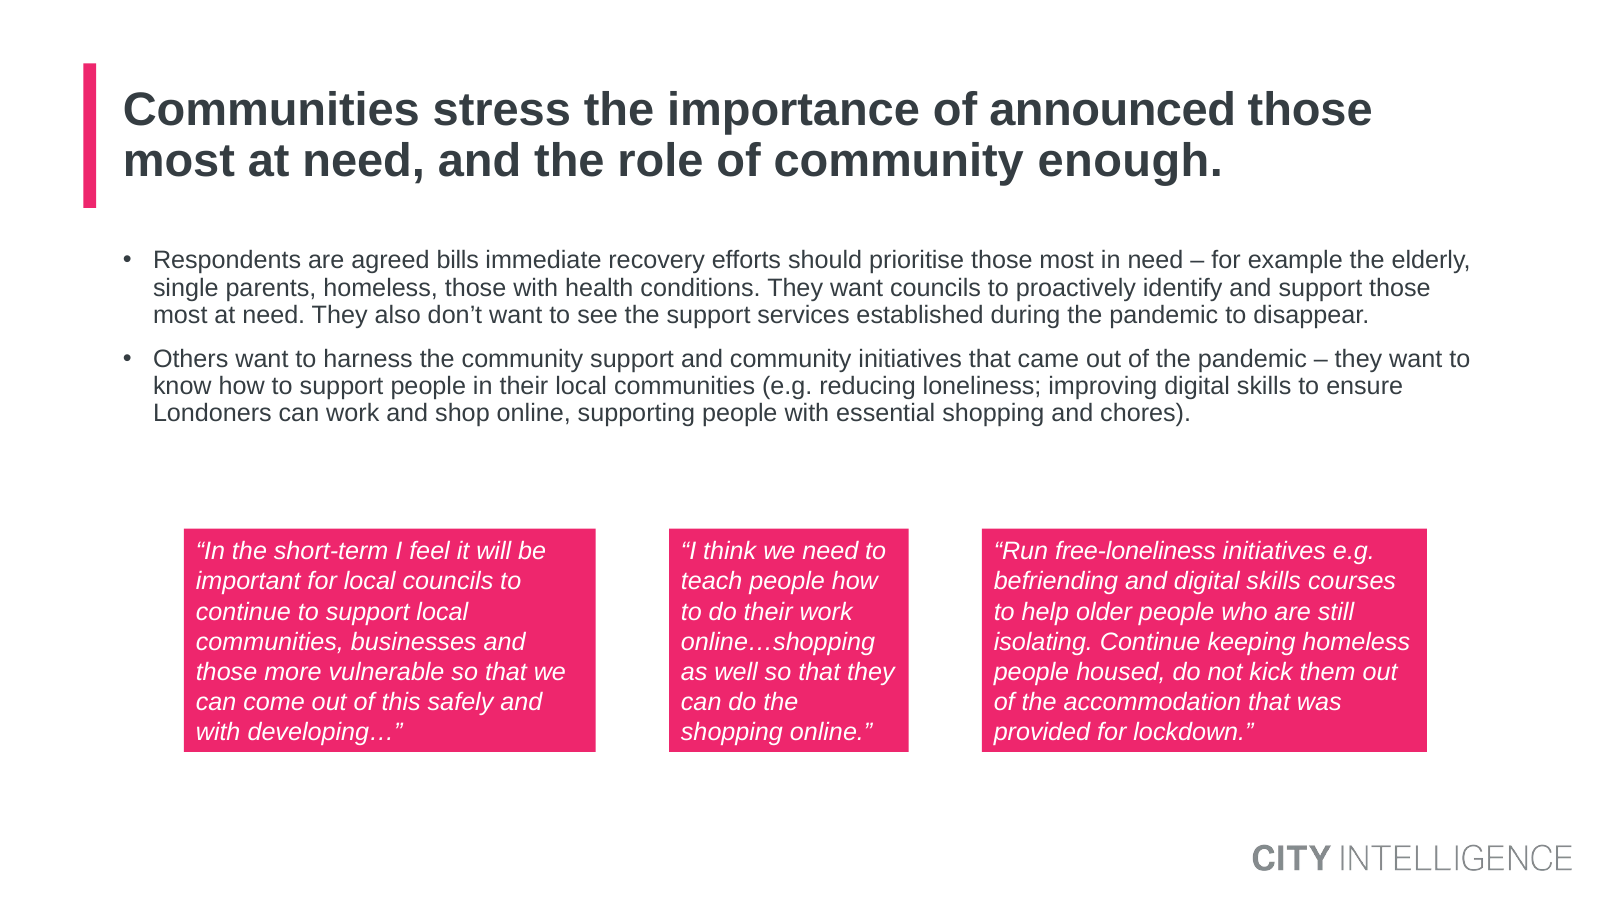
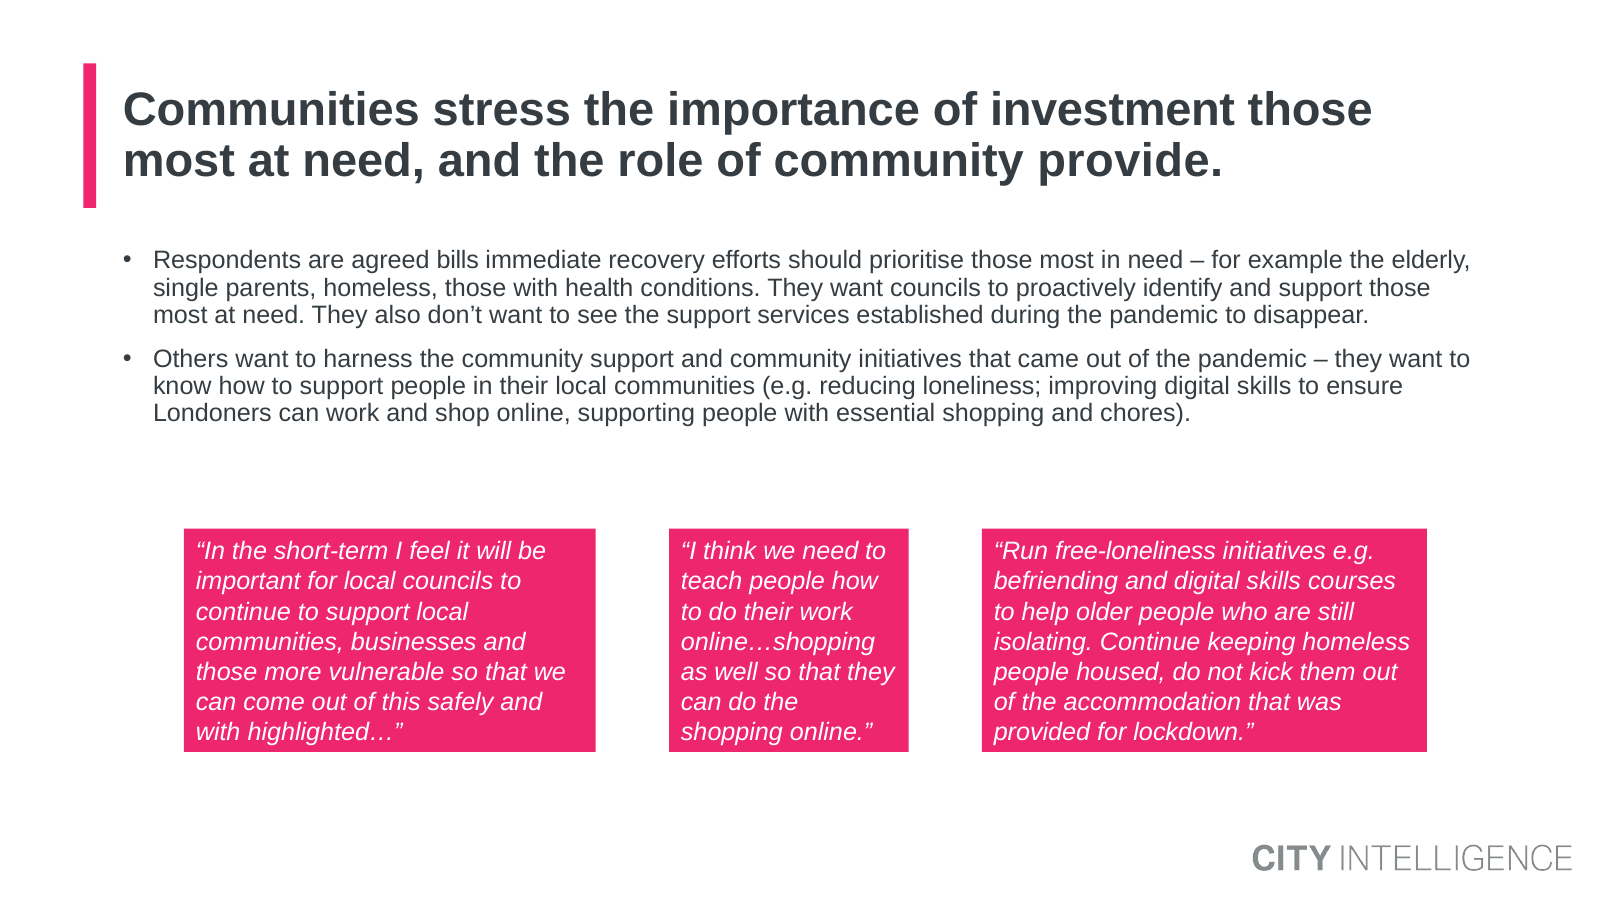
announced: announced -> investment (1113, 110)
enough: enough -> provide (1130, 161)
developing…: developing… -> highlighted… (325, 733)
